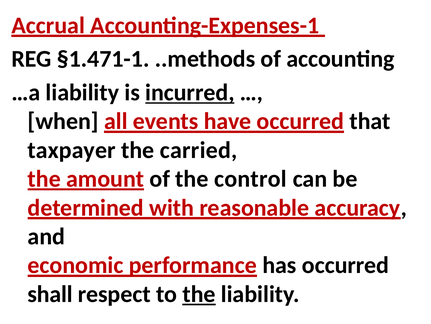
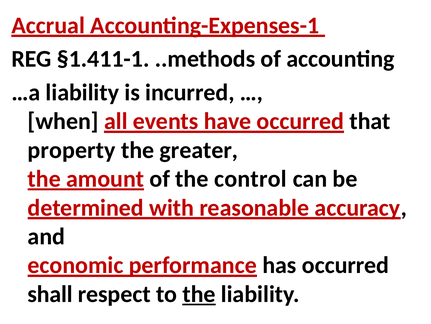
§1.471-1: §1.471-1 -> §1.411-1 (103, 59)
incurred underline: present -> none (190, 92)
taxpayer: taxpayer -> property (72, 150)
carried: carried -> greater (199, 150)
